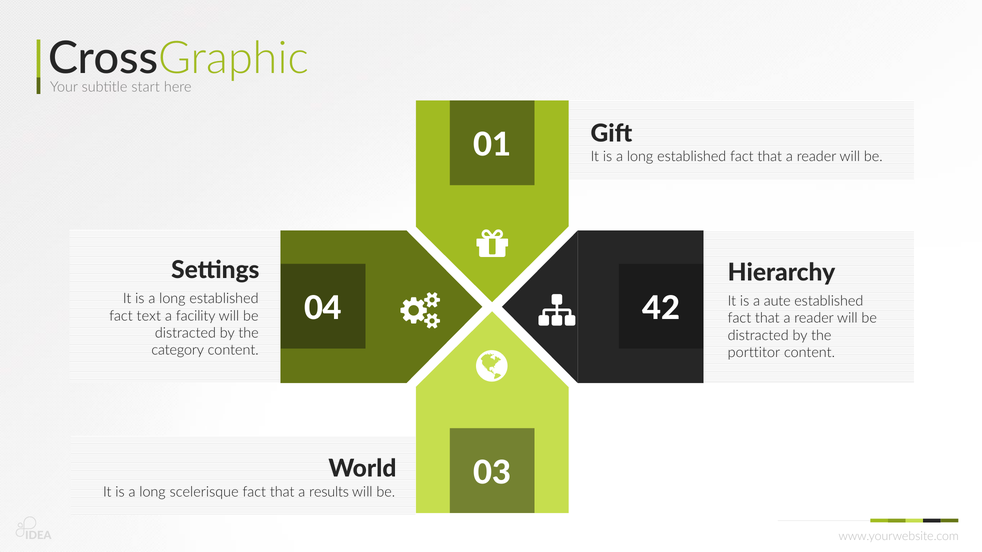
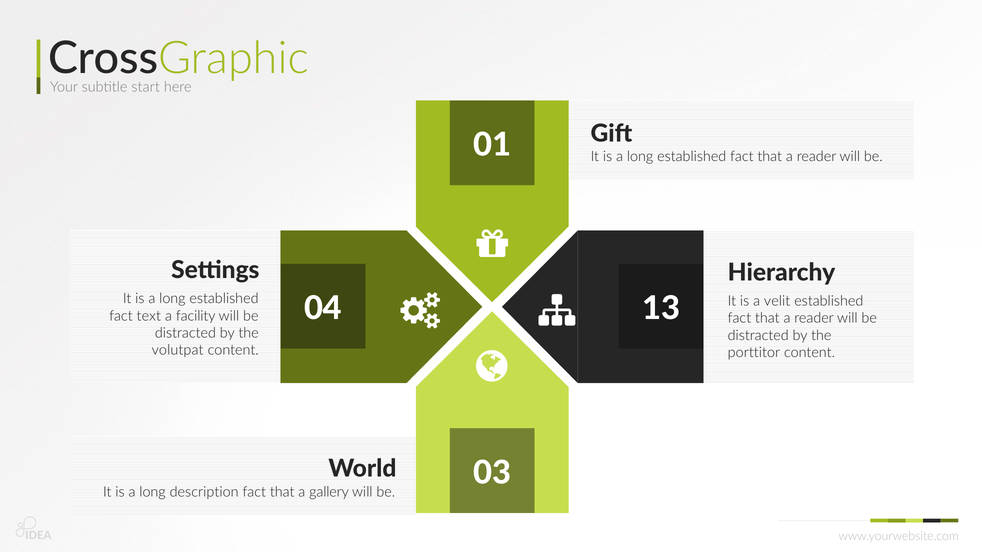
42: 42 -> 13 (661, 309)
aute: aute -> velit (777, 301)
category: category -> volutpat (178, 350)
scelerisque: scelerisque -> description (204, 492)
results: results -> gallery (329, 492)
